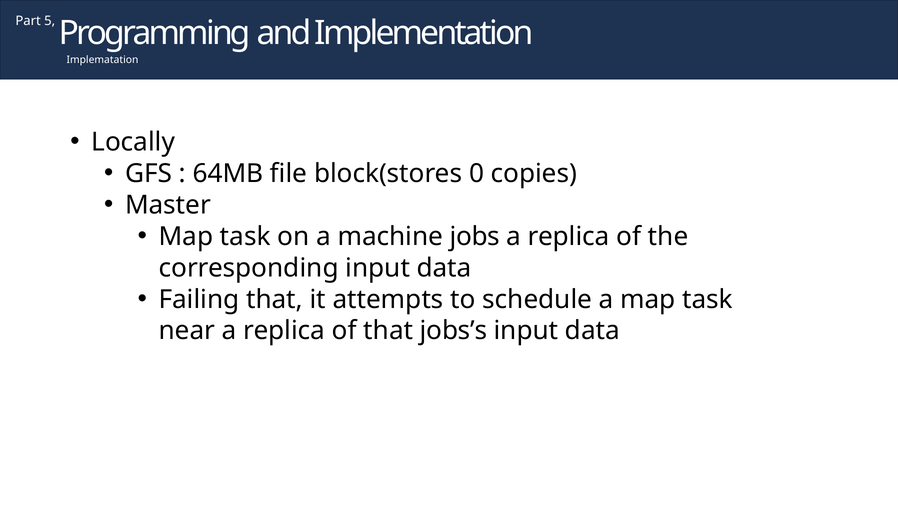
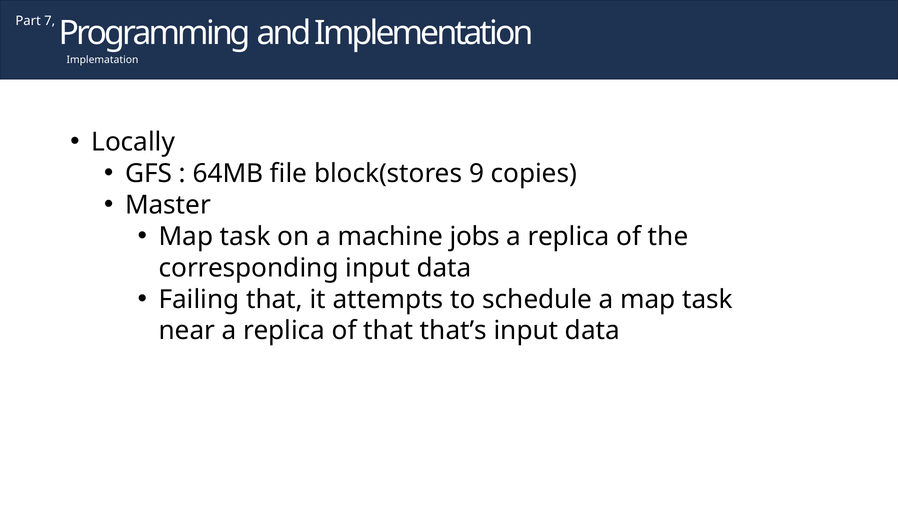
5: 5 -> 7 (50, 21)
0: 0 -> 9 (477, 174)
jobs’s: jobs’s -> that’s (453, 331)
